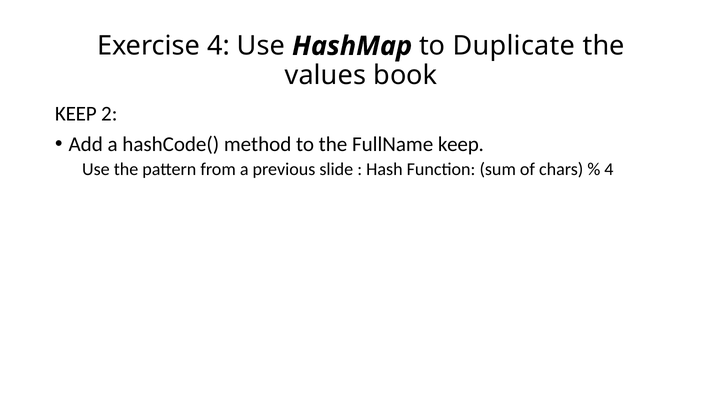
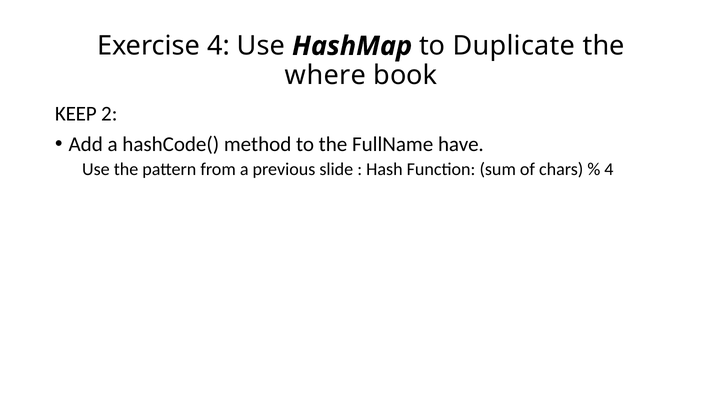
values: values -> where (325, 75)
FullName keep: keep -> have (461, 144)
